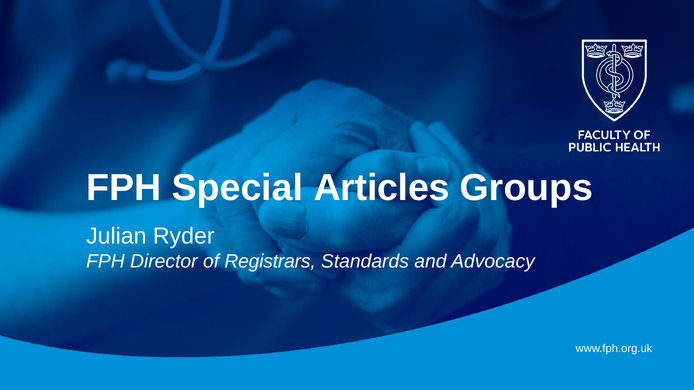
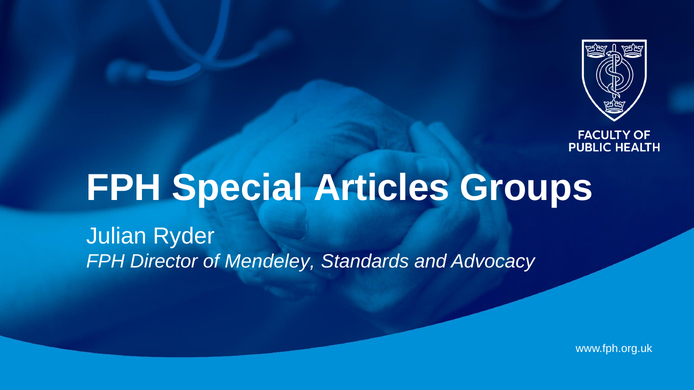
Registrars: Registrars -> Mendeley (270, 262)
